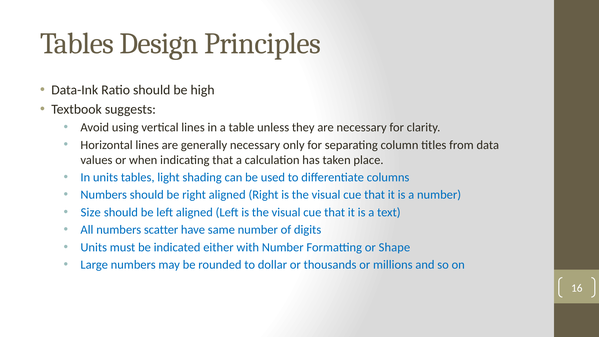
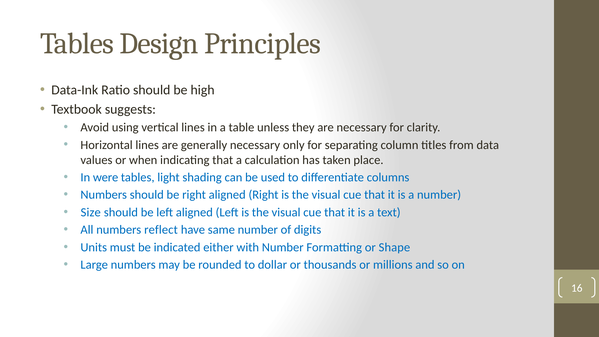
In units: units -> were (106, 177)
scatter: scatter -> reflect (161, 230)
